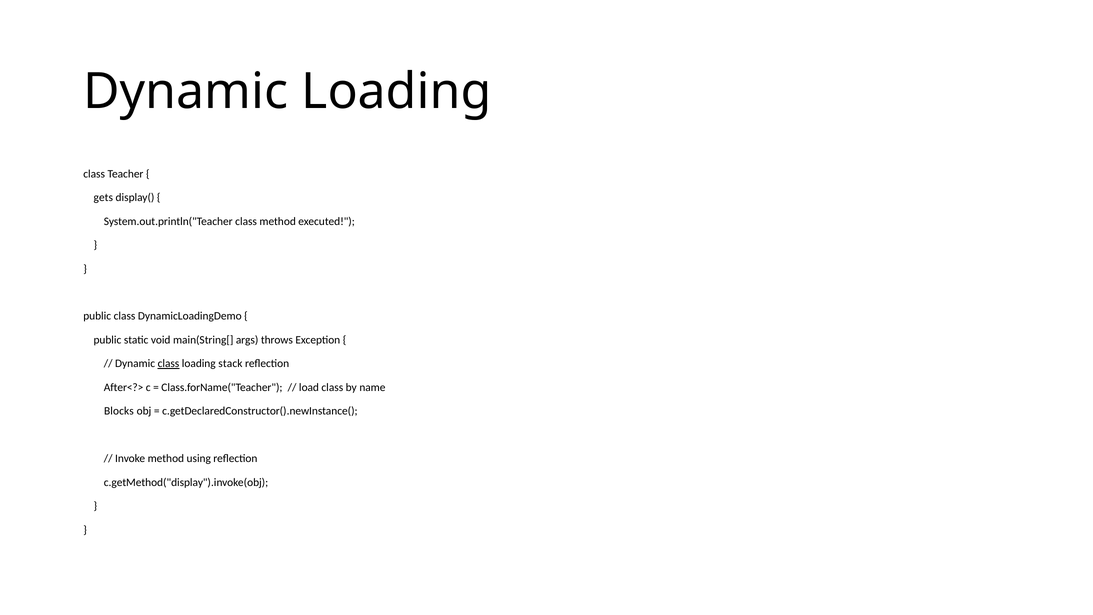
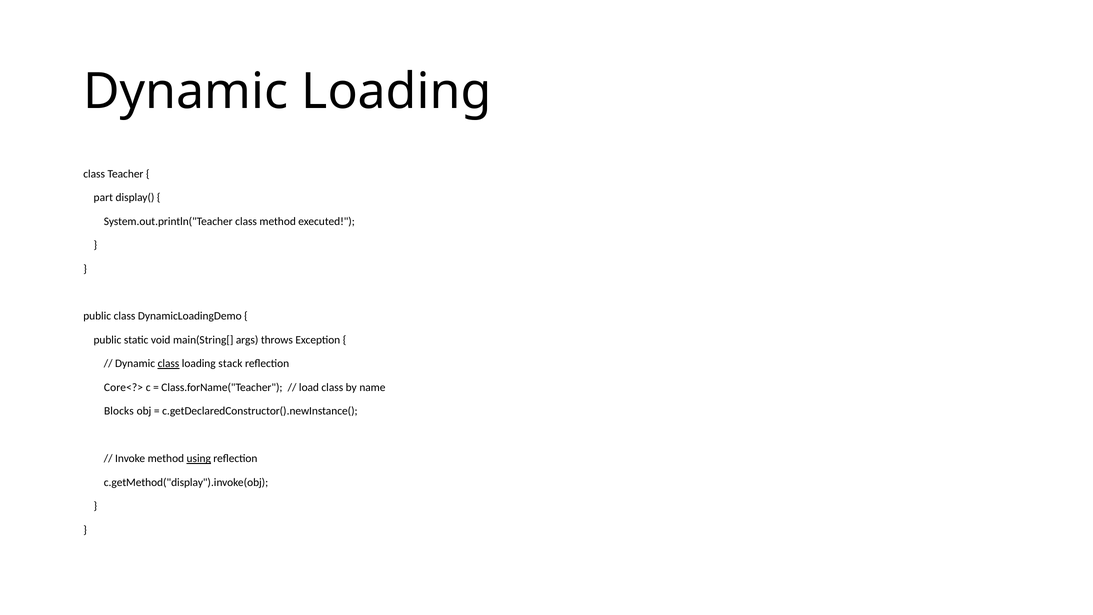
gets: gets -> part (103, 198)
After<?>: After<?> -> Core<?> (123, 387)
using underline: none -> present (199, 458)
